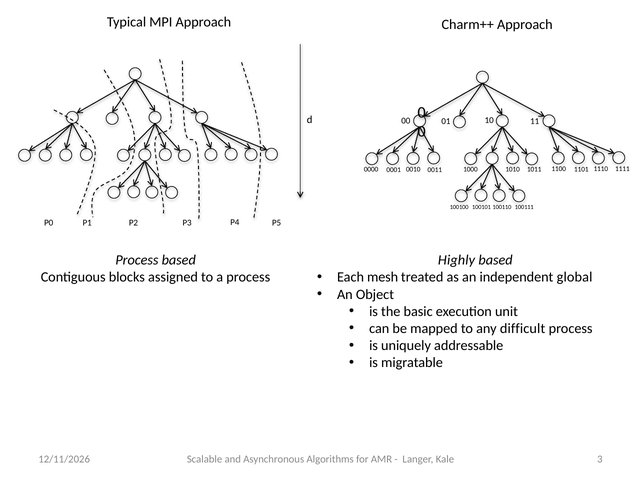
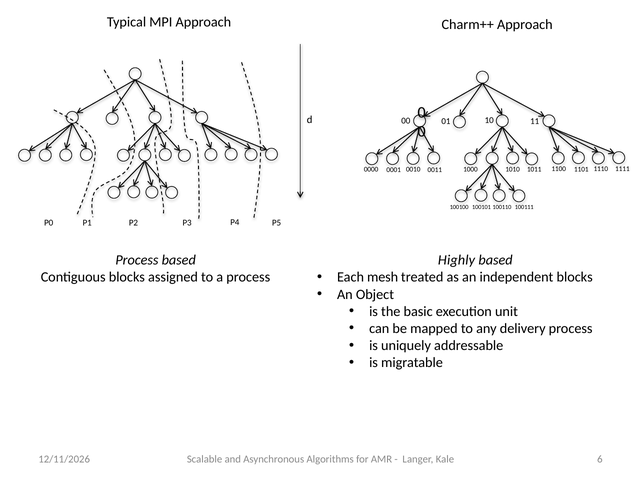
independent global: global -> blocks (575, 277)
difficult: difficult -> delivery (523, 328)
3: 3 -> 6 (600, 459)
